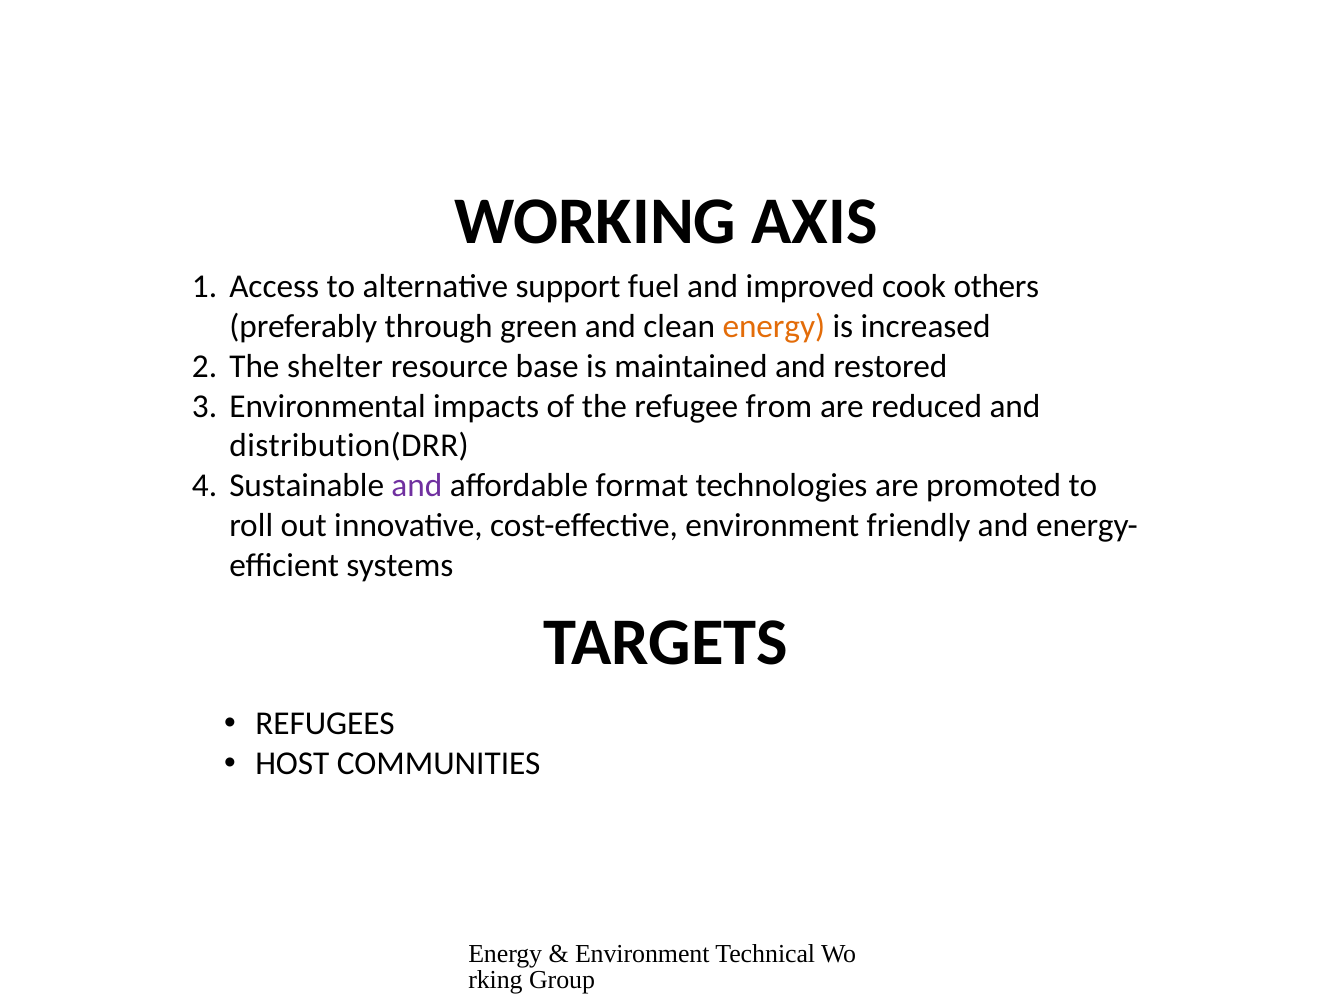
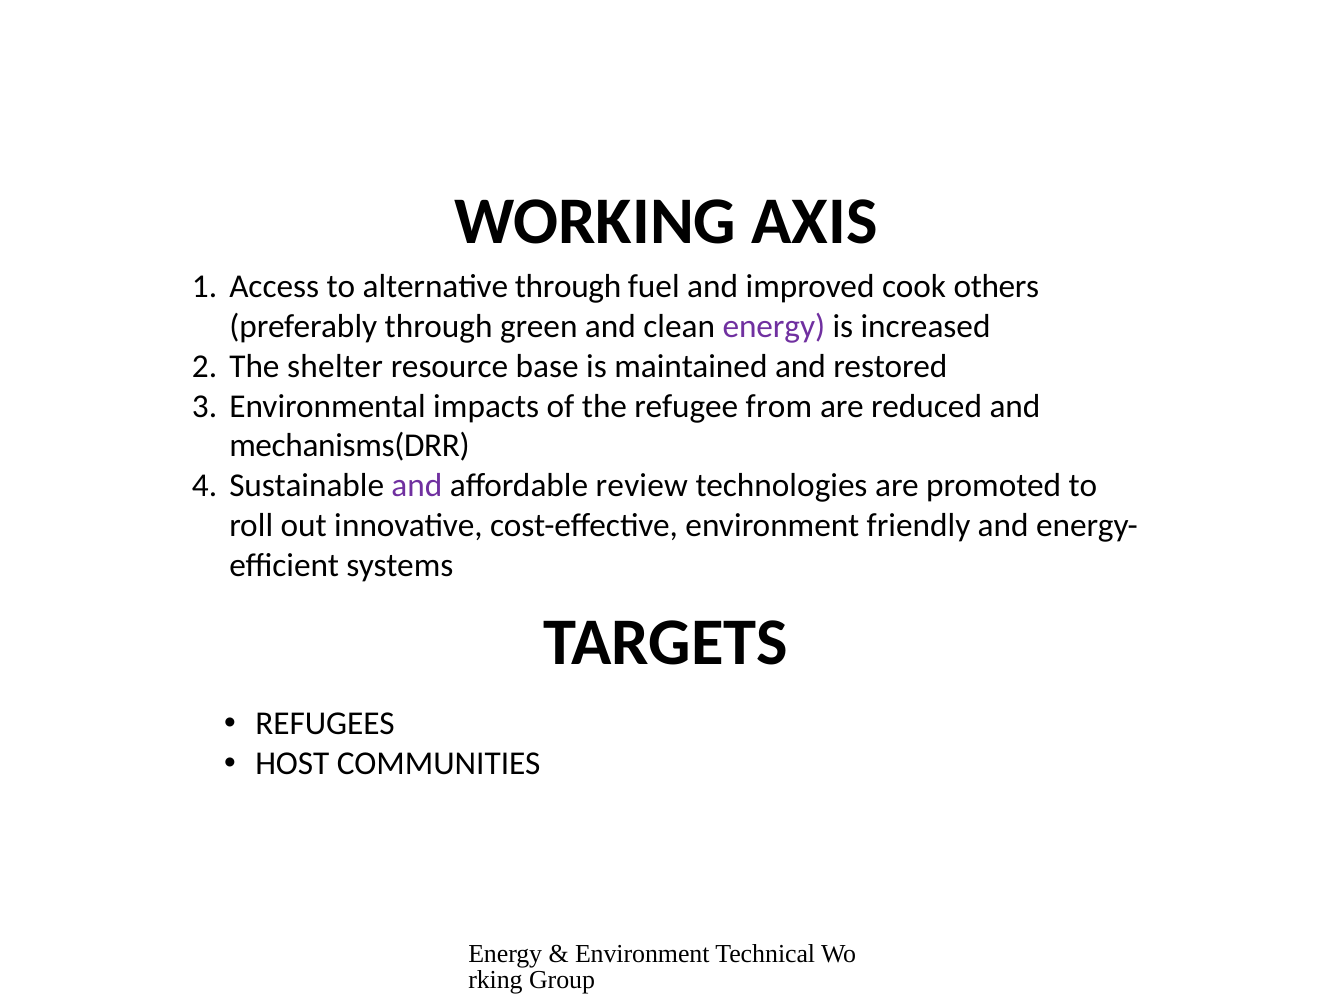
alternative support: support -> through (568, 286)
energy colour: orange -> purple (774, 326)
distribution(DRR: distribution(DRR -> mechanisms(DRR (349, 446)
format: format -> review (642, 486)
